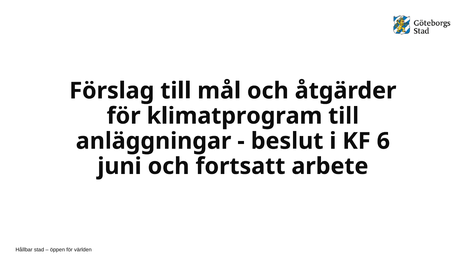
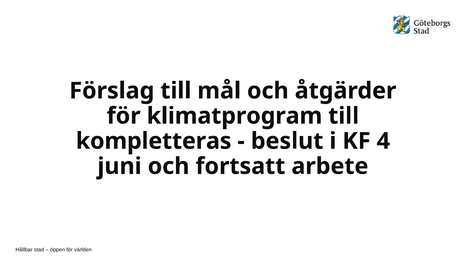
anläggningar: anläggningar -> kompletteras (154, 141)
6: 6 -> 4 (383, 141)
